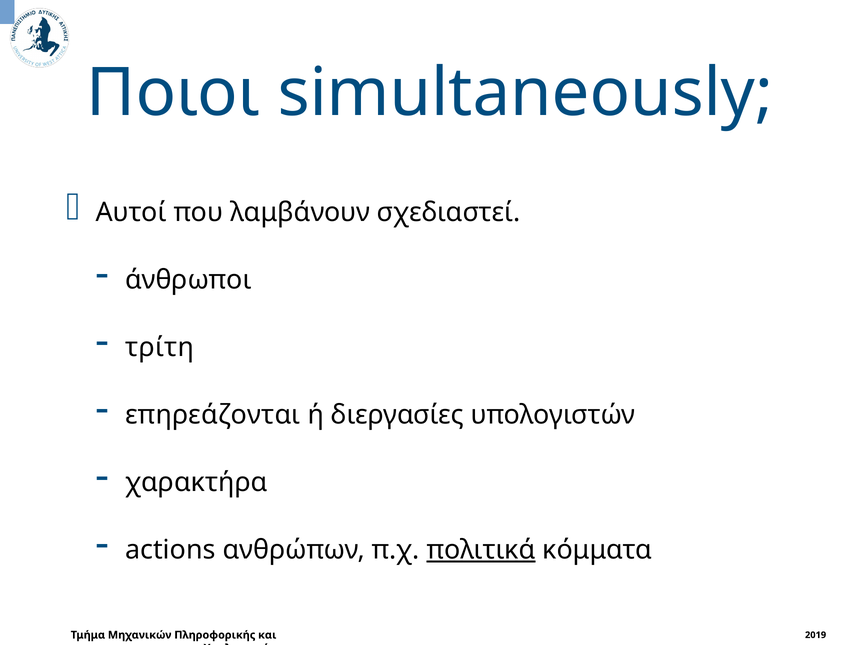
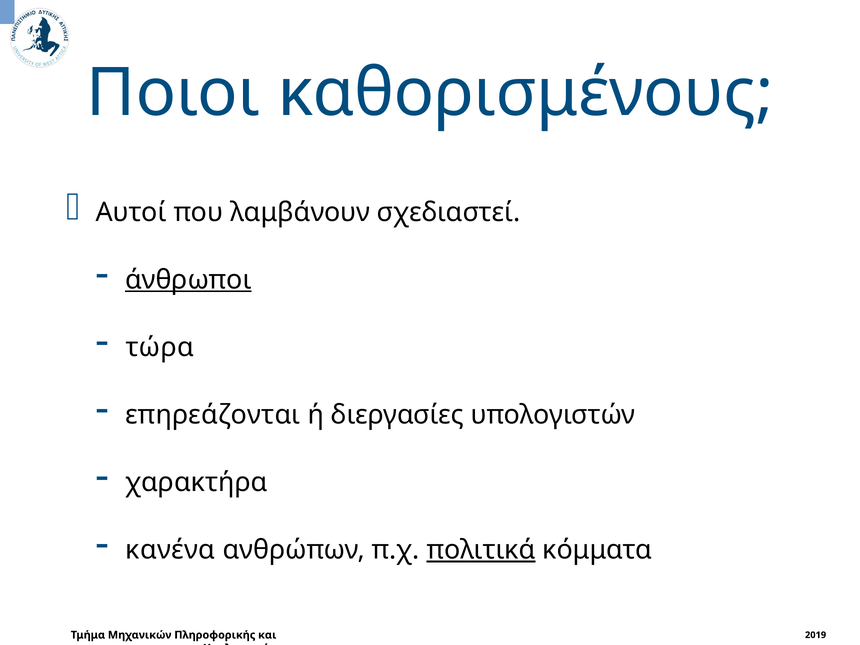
simultaneously: simultaneously -> καθορισμένους (526, 93)
άνθρωποι underline: none -> present (188, 280)
τρίτη: τρίτη -> τώρα (160, 347)
actions: actions -> κανένα (170, 550)
